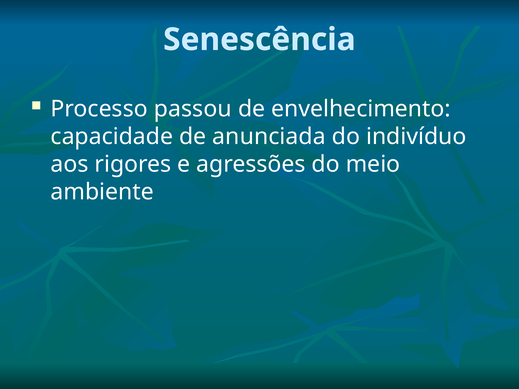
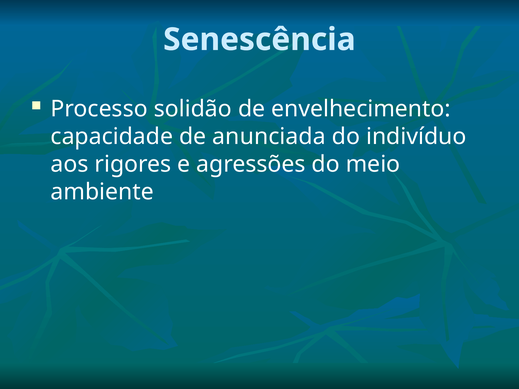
passou: passou -> solidão (193, 109)
